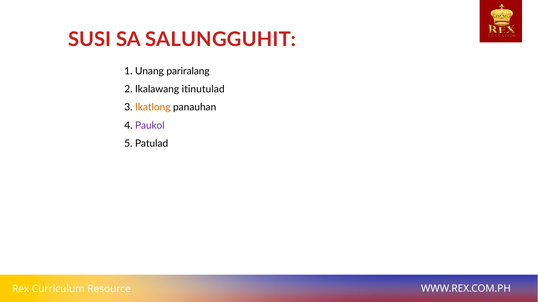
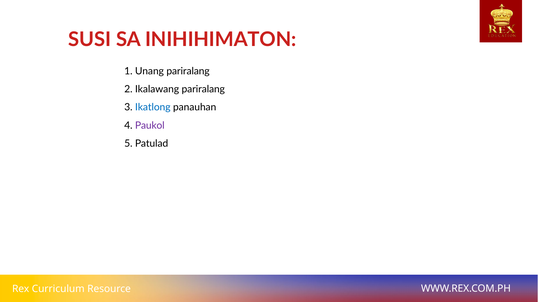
SALUNGGUHIT: SALUNGGUHIT -> INIHIHIMATON (221, 40)
Ikalawang itinutulad: itinutulad -> pariralang (203, 89)
Ikatlong colour: orange -> blue (153, 107)
